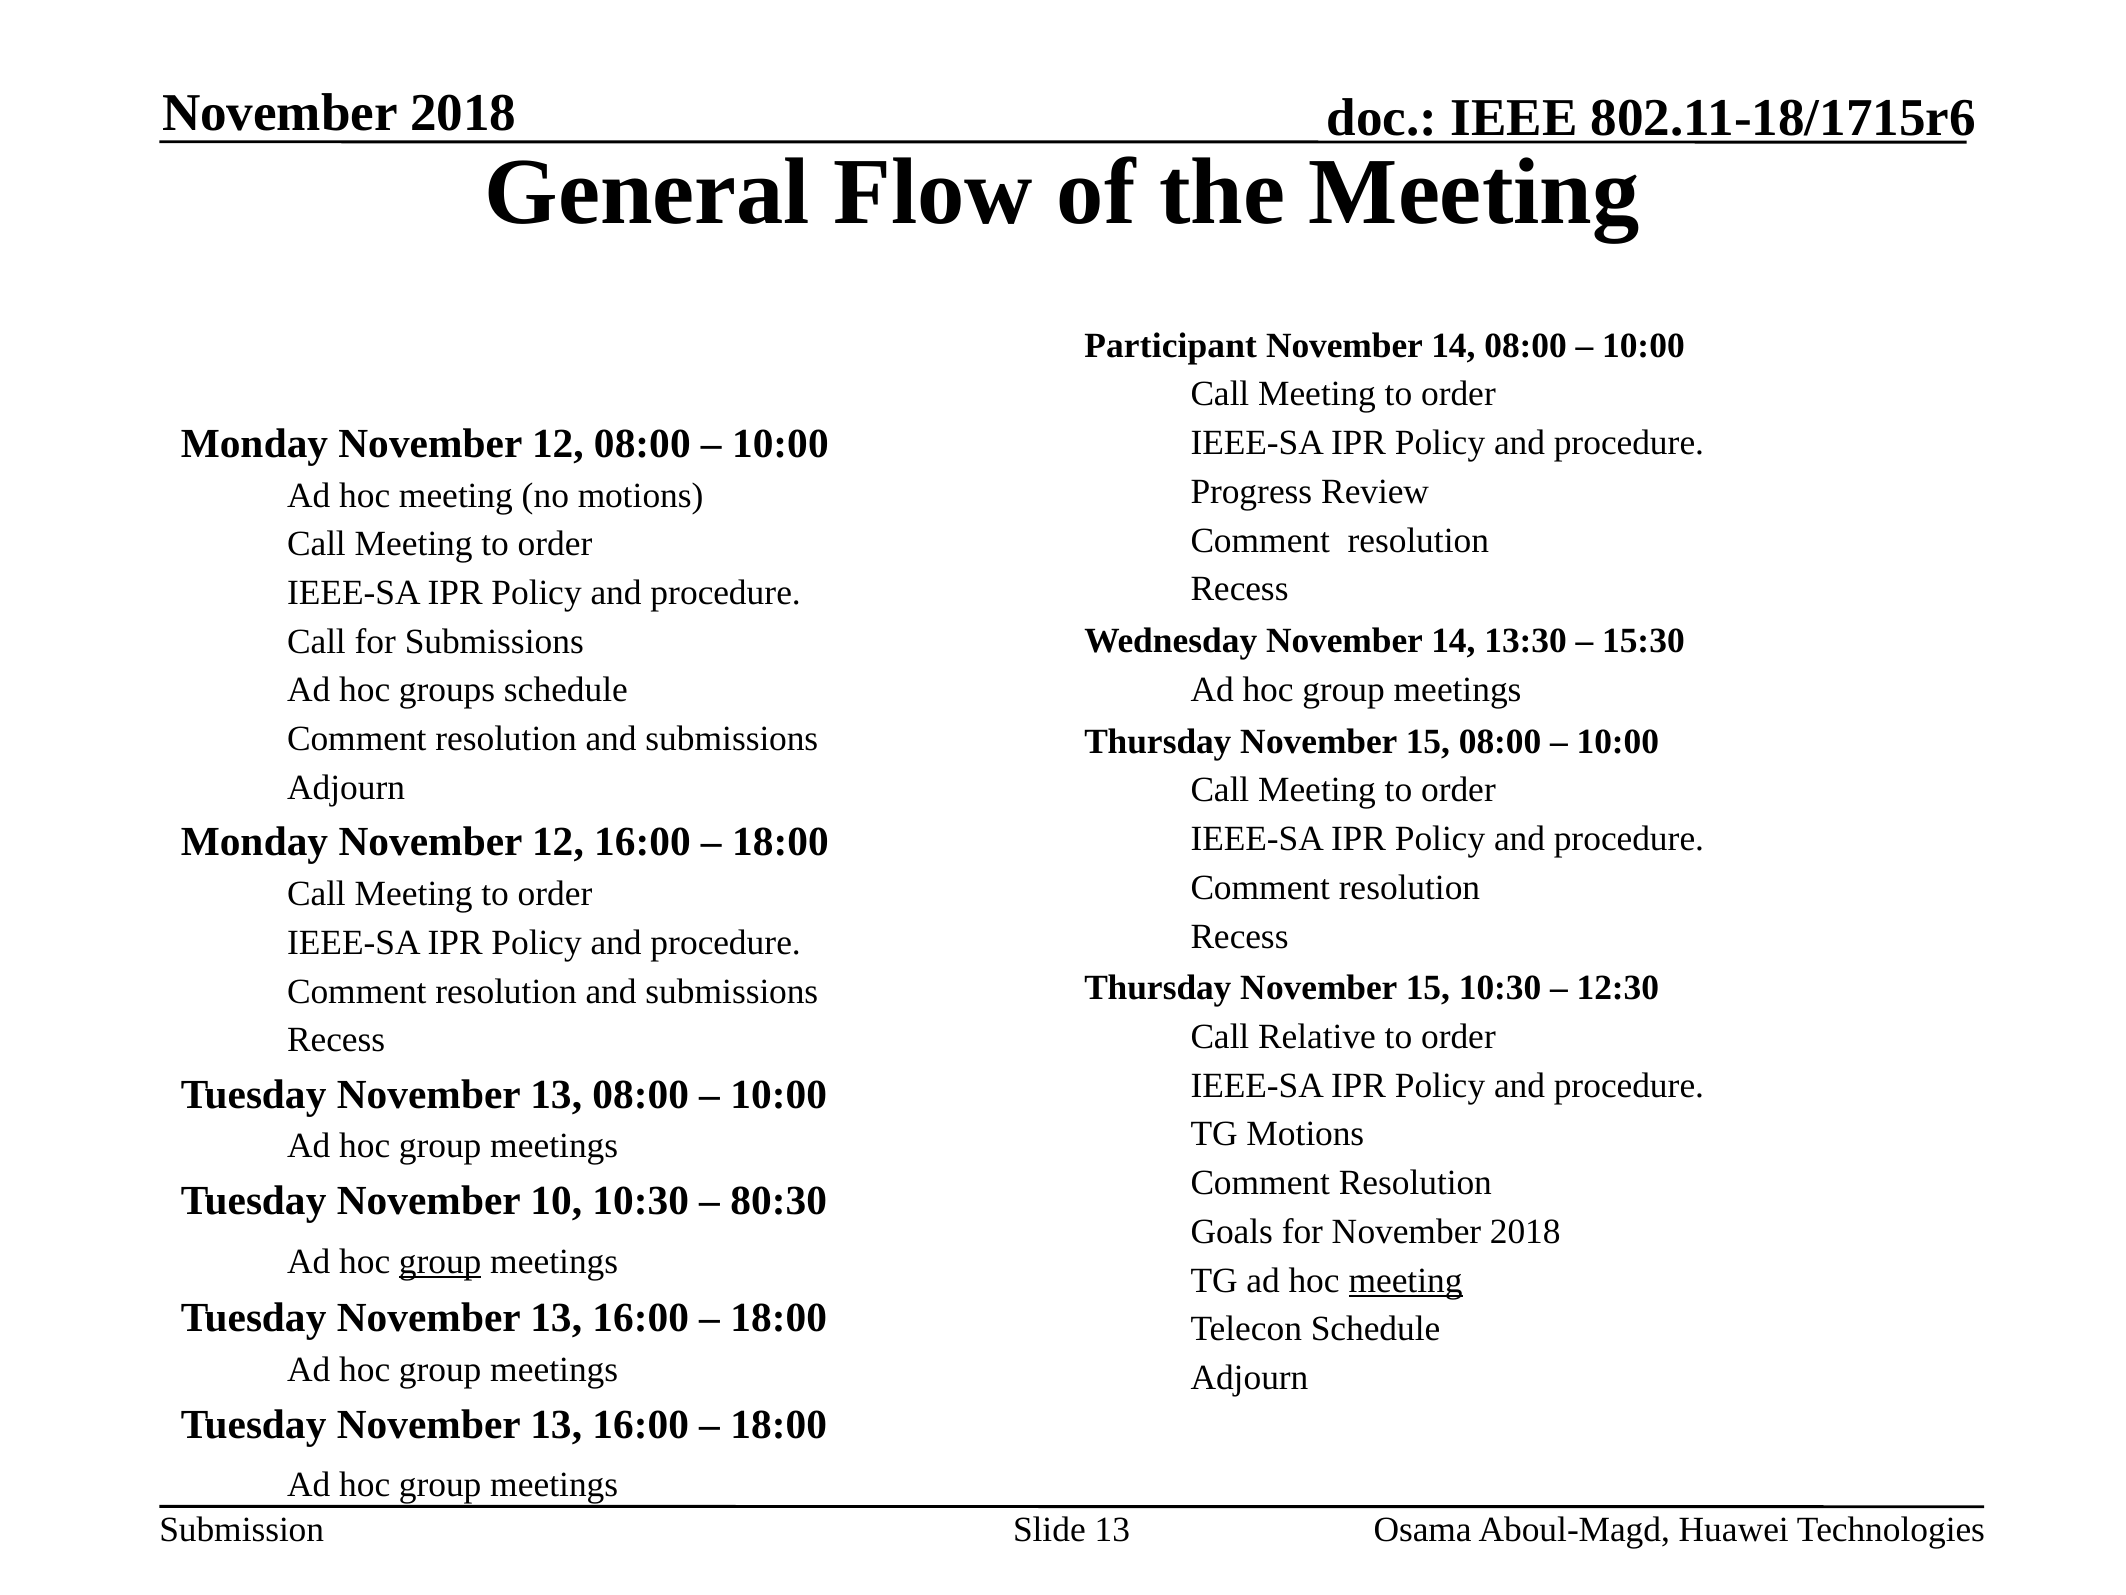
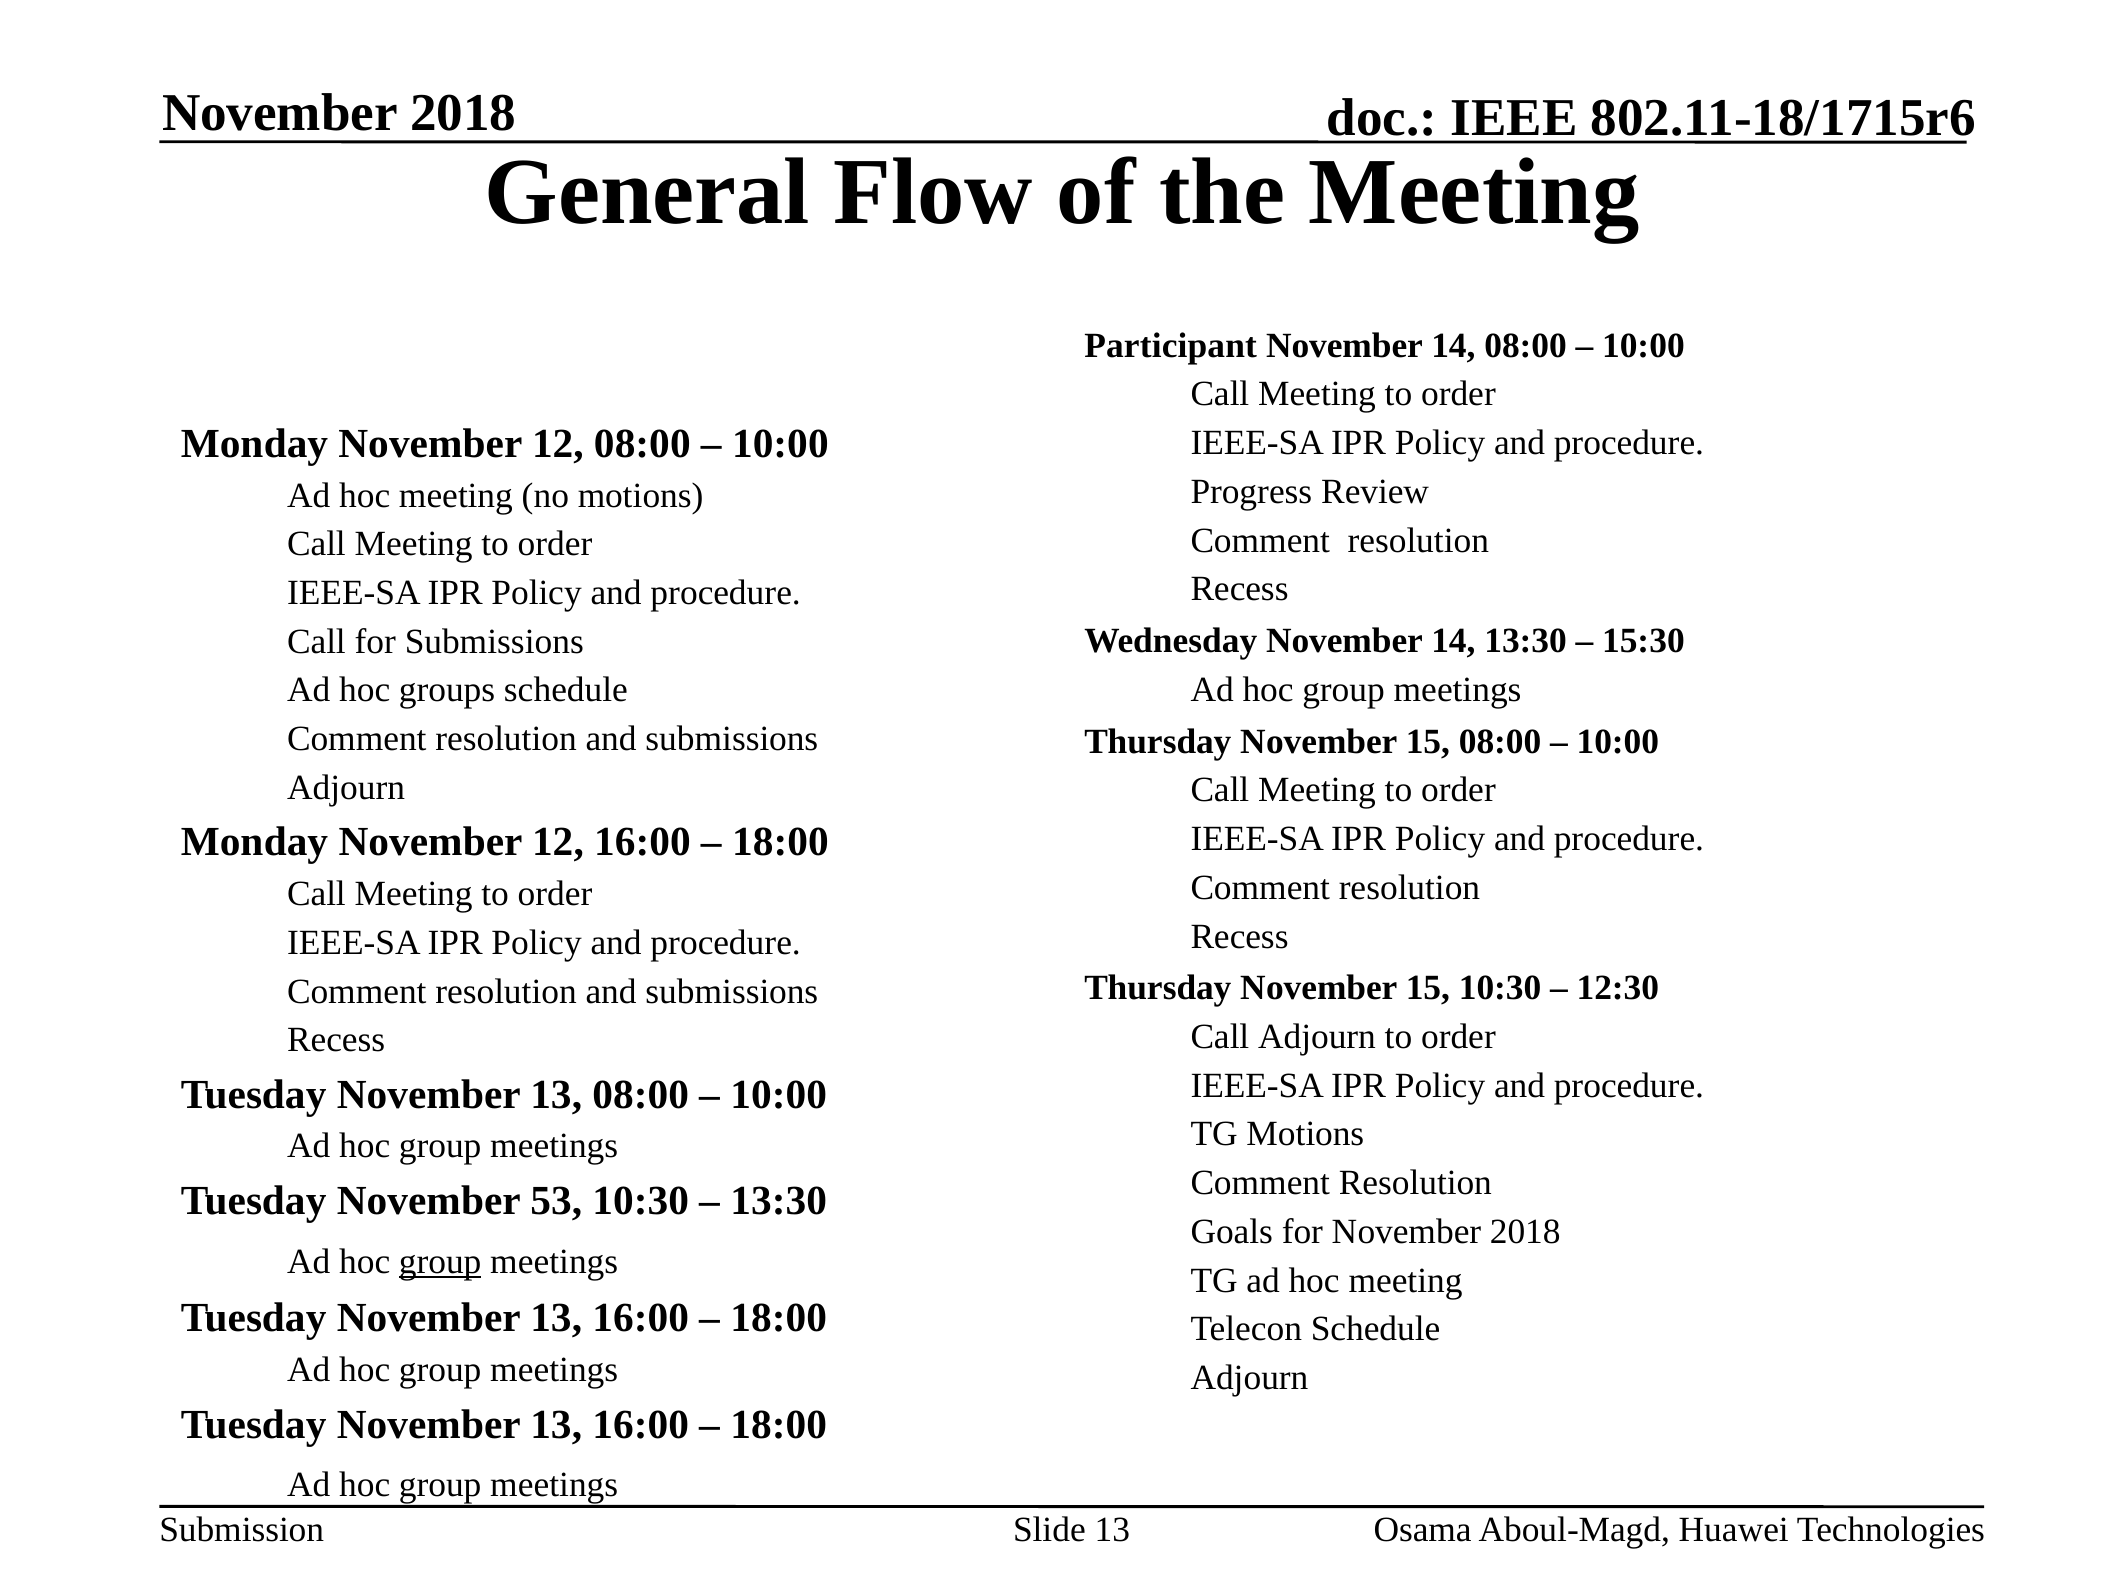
Call Relative: Relative -> Adjourn (1317, 1037)
10: 10 -> 53 (556, 1200)
80:30: 80:30 -> 13:30 (779, 1200)
meeting underline: present -> none (1406, 1280)
